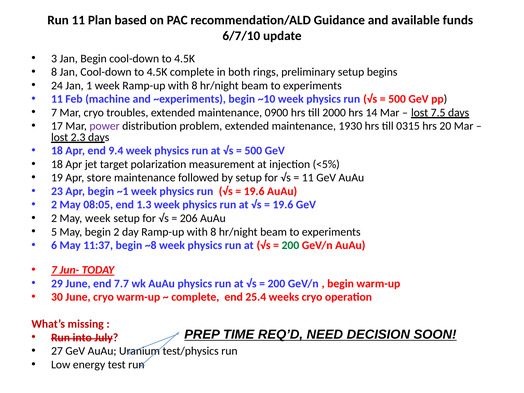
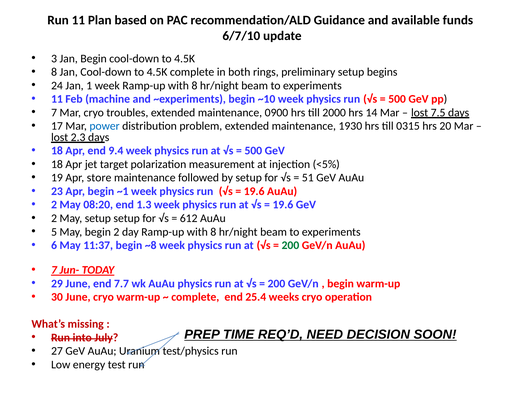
power colour: purple -> blue (105, 126)
11: 11 -> 51 (308, 178)
08:05: 08:05 -> 08:20 (98, 205)
May week: week -> setup (98, 218)
206: 206 -> 612 (189, 218)
